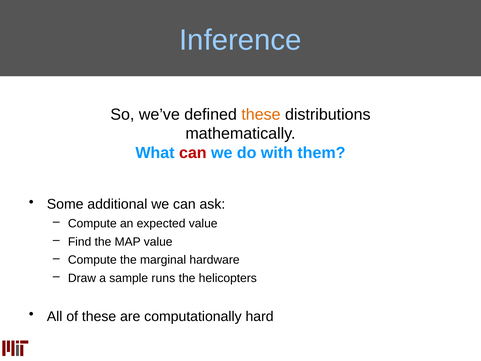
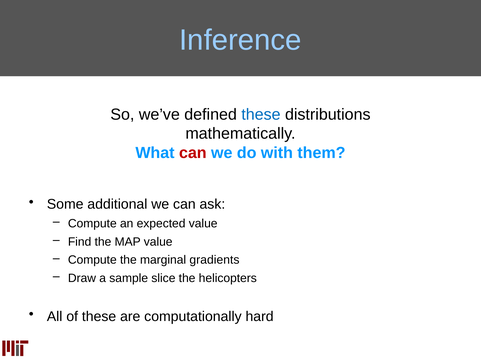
these colour: orange -> blue (261, 114)
hardware: hardware -> gradients (214, 260)
runs: runs -> slice (163, 278)
